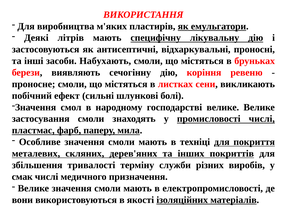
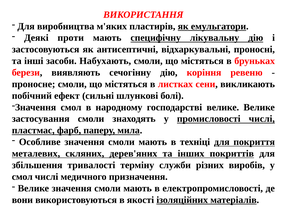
літрів: літрів -> проти (71, 38)
смак: смак -> смол (22, 176)
